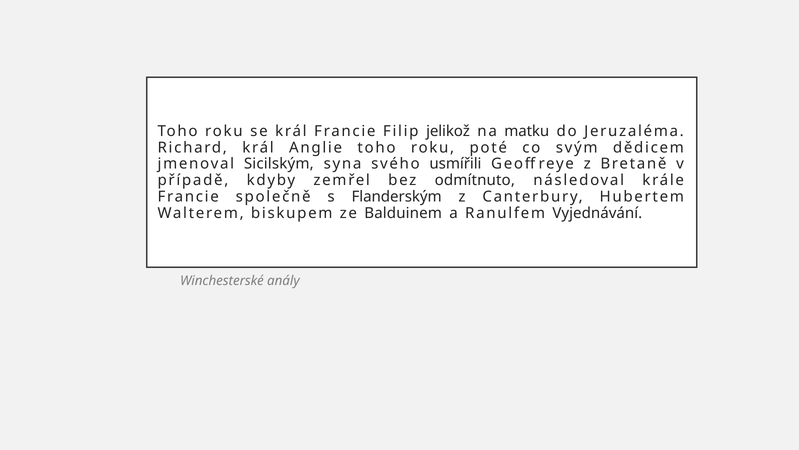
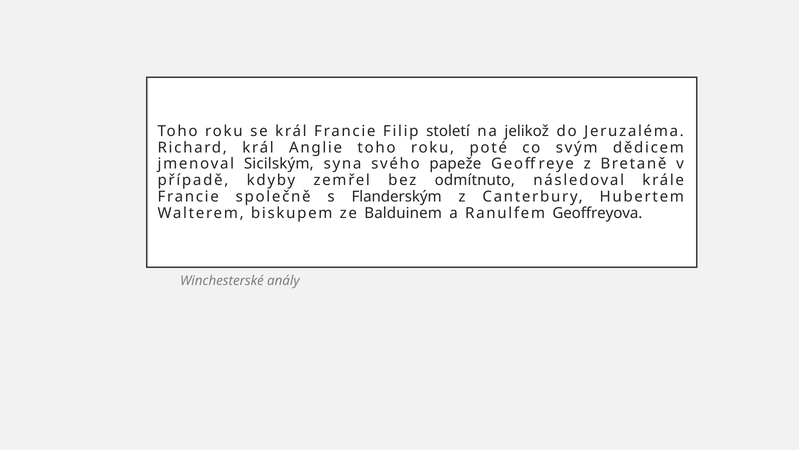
jelikož: jelikož -> století (448, 131)
matku: matku -> jelikož (527, 131)
usmířili: usmířili -> papeže (455, 164)
Vyjednávání: Vyjednávání -> Geoffreyova (597, 213)
